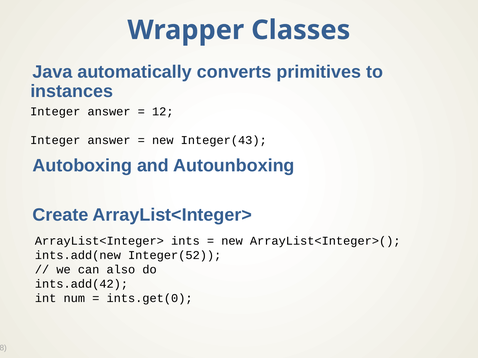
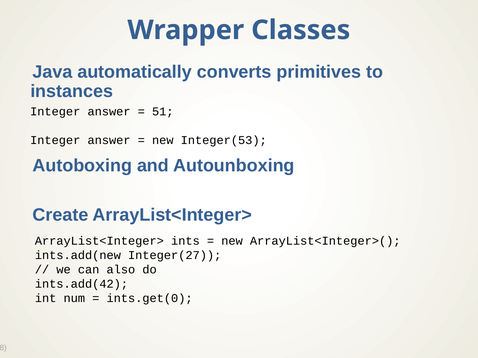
12: 12 -> 51 (163, 112)
Integer(43: Integer(43 -> Integer(53 (224, 140)
Integer(52: Integer(52 -> Integer(27 (175, 256)
